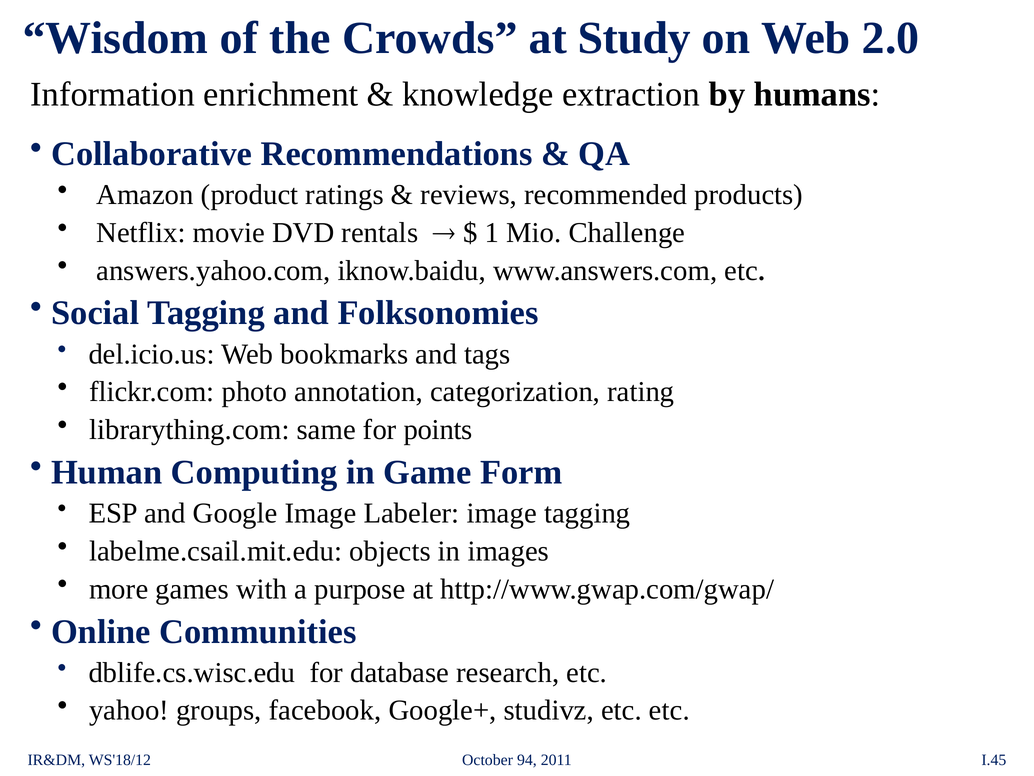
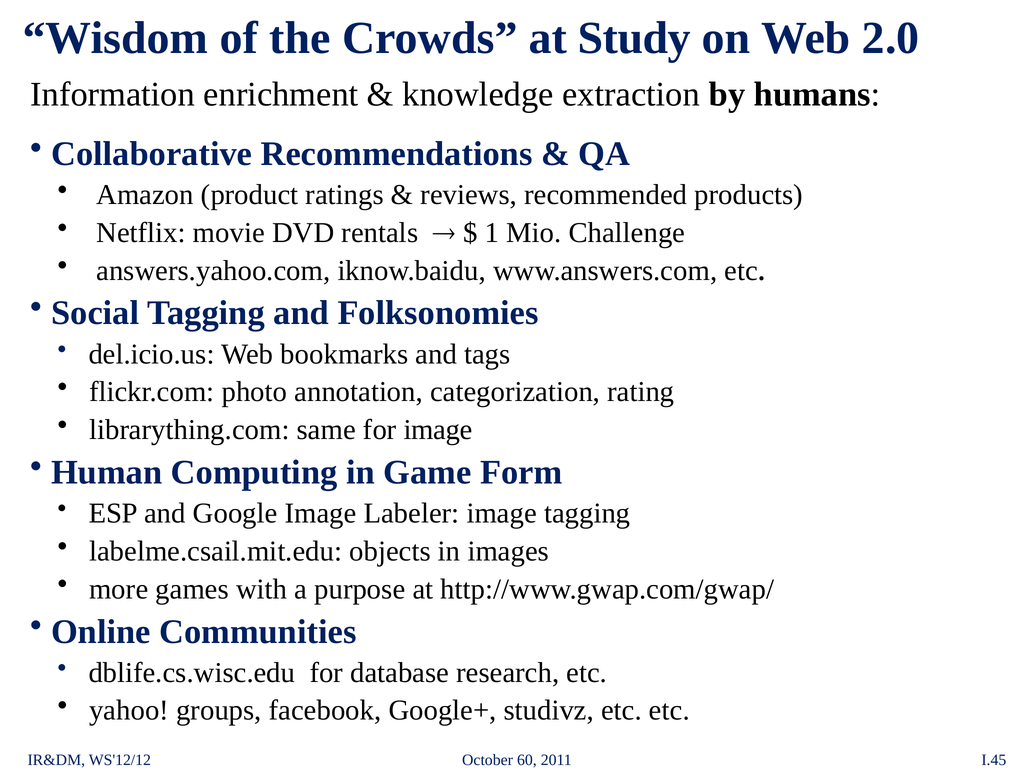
for points: points -> image (438, 430)
WS'18/12: WS'18/12 -> WS'12/12 (120, 759)
94: 94 -> 60 (527, 759)
